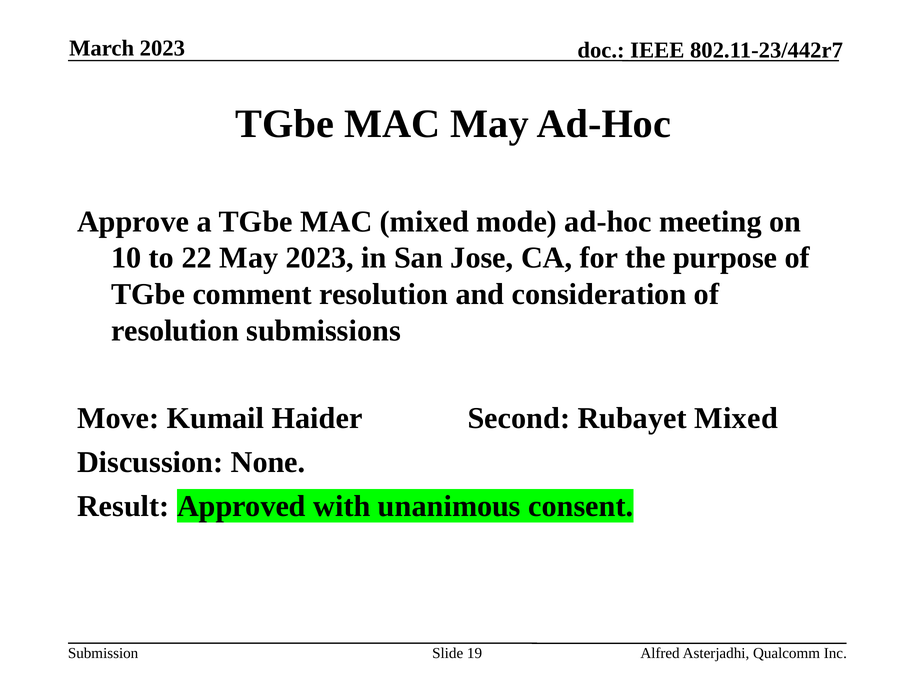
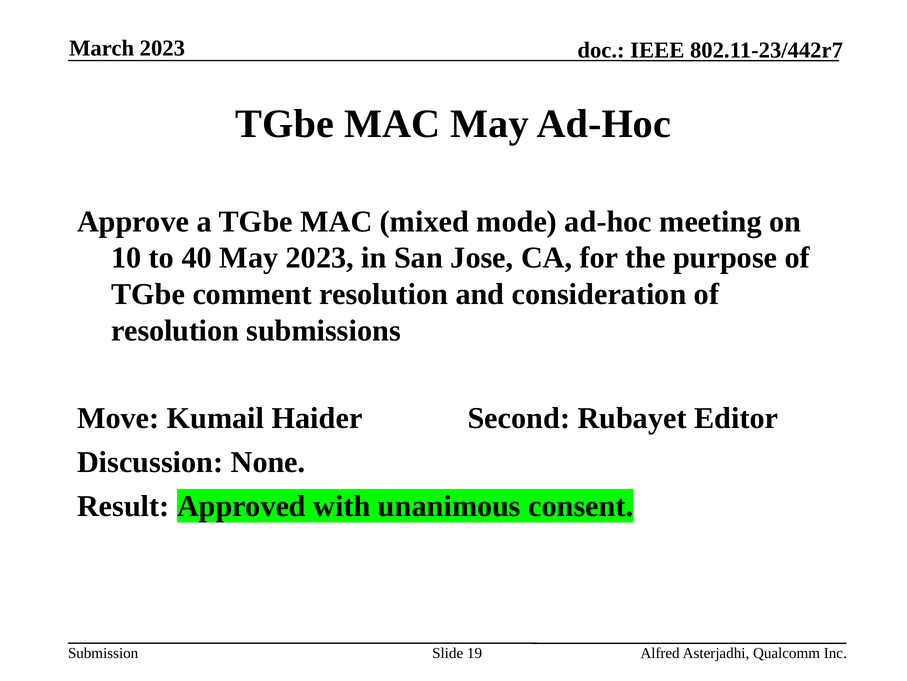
22: 22 -> 40 (197, 258)
Rubayet Mixed: Mixed -> Editor (736, 418)
